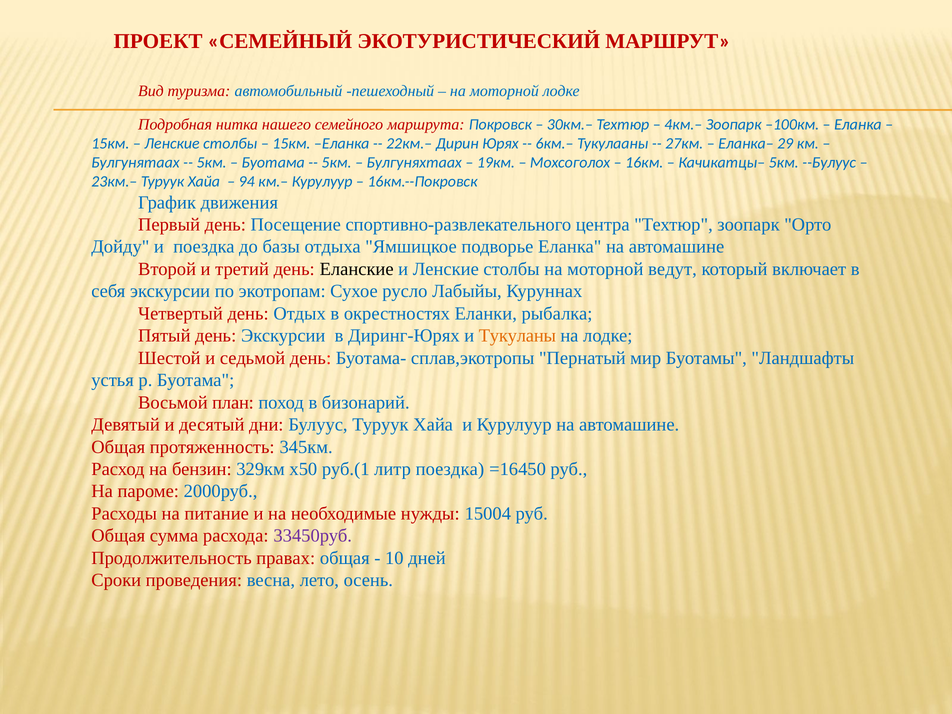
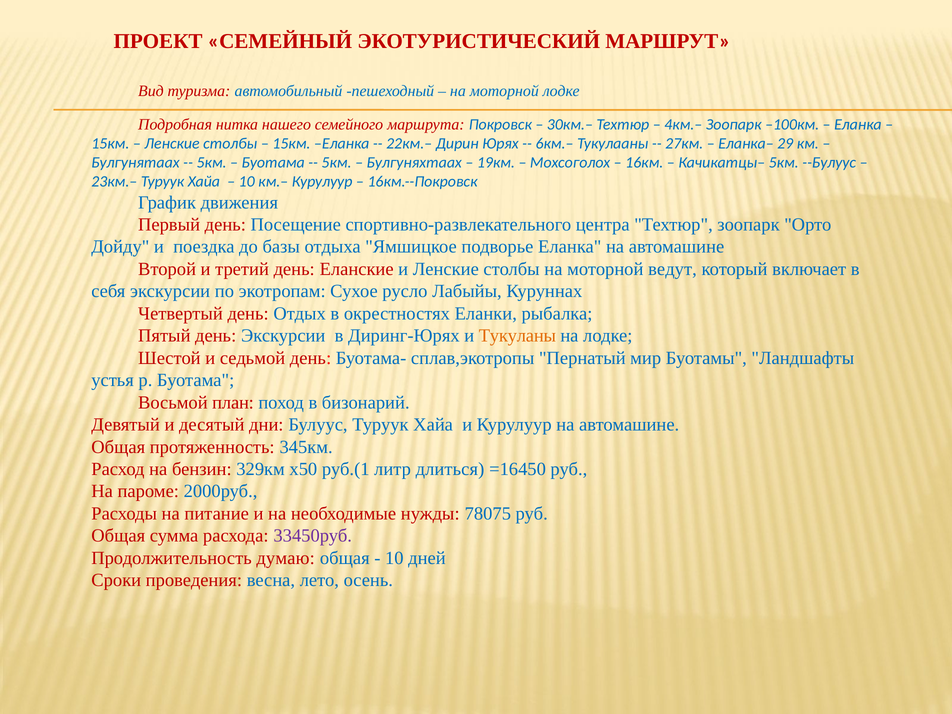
94: 94 -> 10 (247, 182)
Еланские colour: black -> red (357, 269)
литр поездка: поездка -> длиться (450, 469)
15004: 15004 -> 78075 (488, 514)
правах: правах -> думаю (286, 558)
